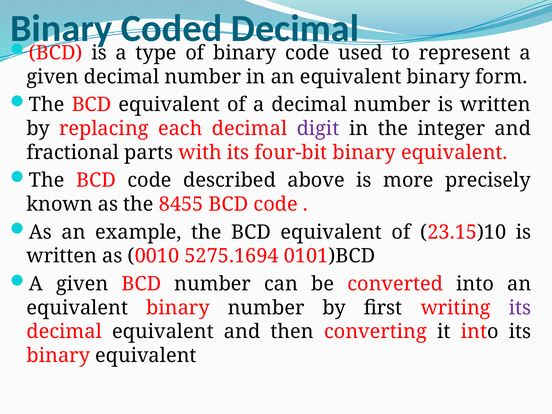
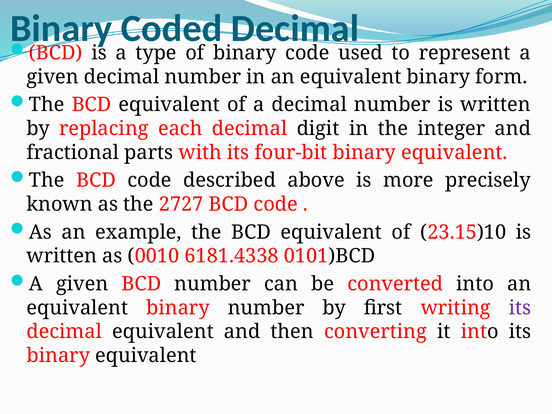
digit colour: purple -> black (318, 129)
8455: 8455 -> 2727 (181, 204)
5275.1694: 5275.1694 -> 6181.4338 (232, 256)
